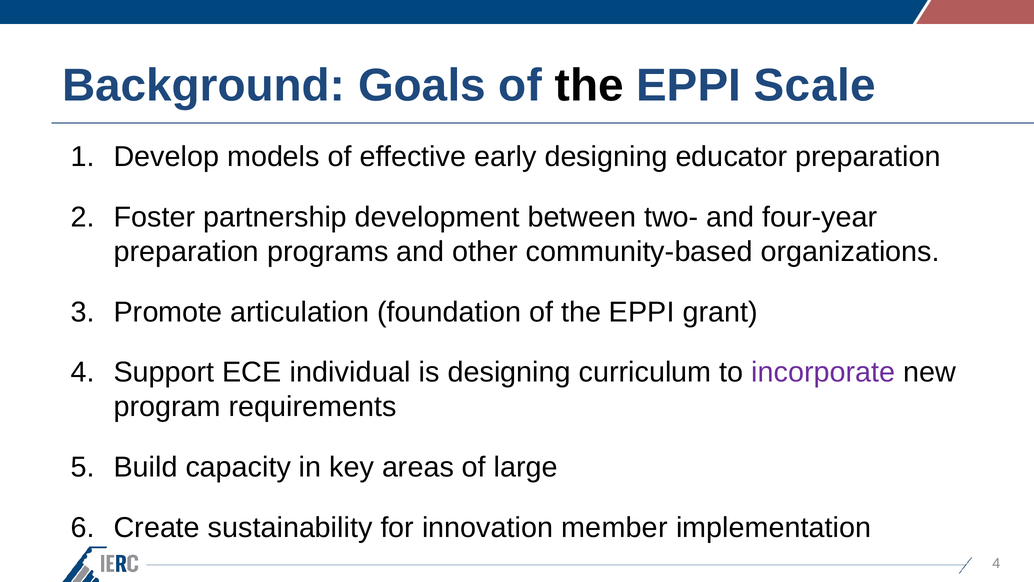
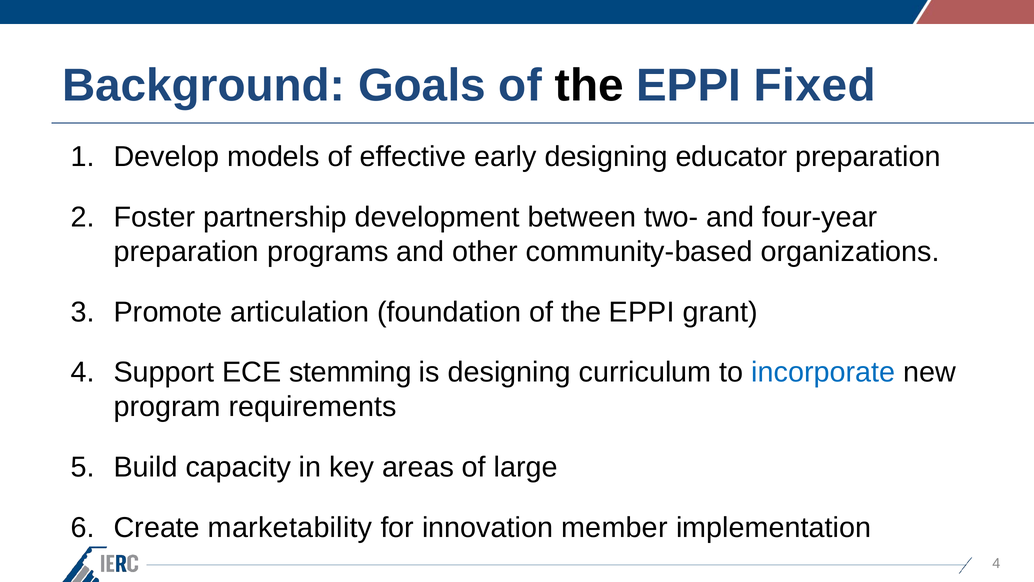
Scale: Scale -> Fixed (815, 85)
individual: individual -> stemming (350, 372)
incorporate colour: purple -> blue (823, 372)
sustainability: sustainability -> marketability (290, 527)
